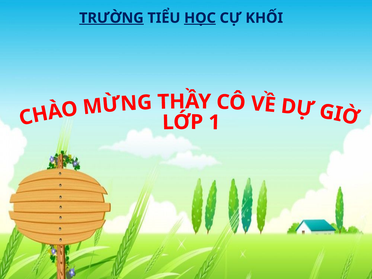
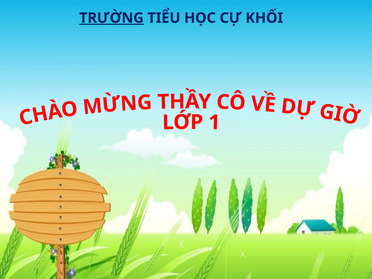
HỌC underline: present -> none (200, 18)
